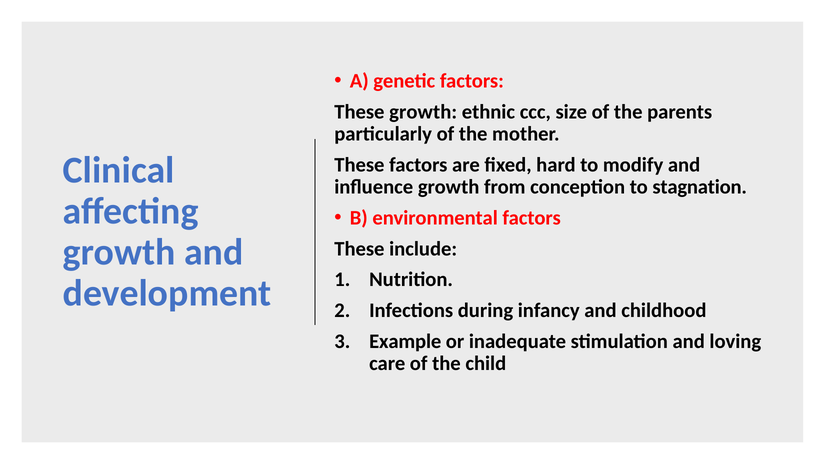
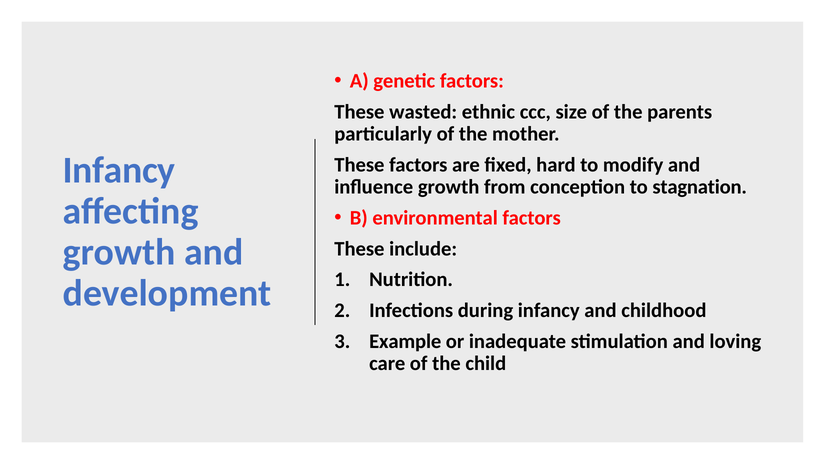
These growth: growth -> wasted (423, 112)
Clinical: Clinical -> Infancy (119, 170)
